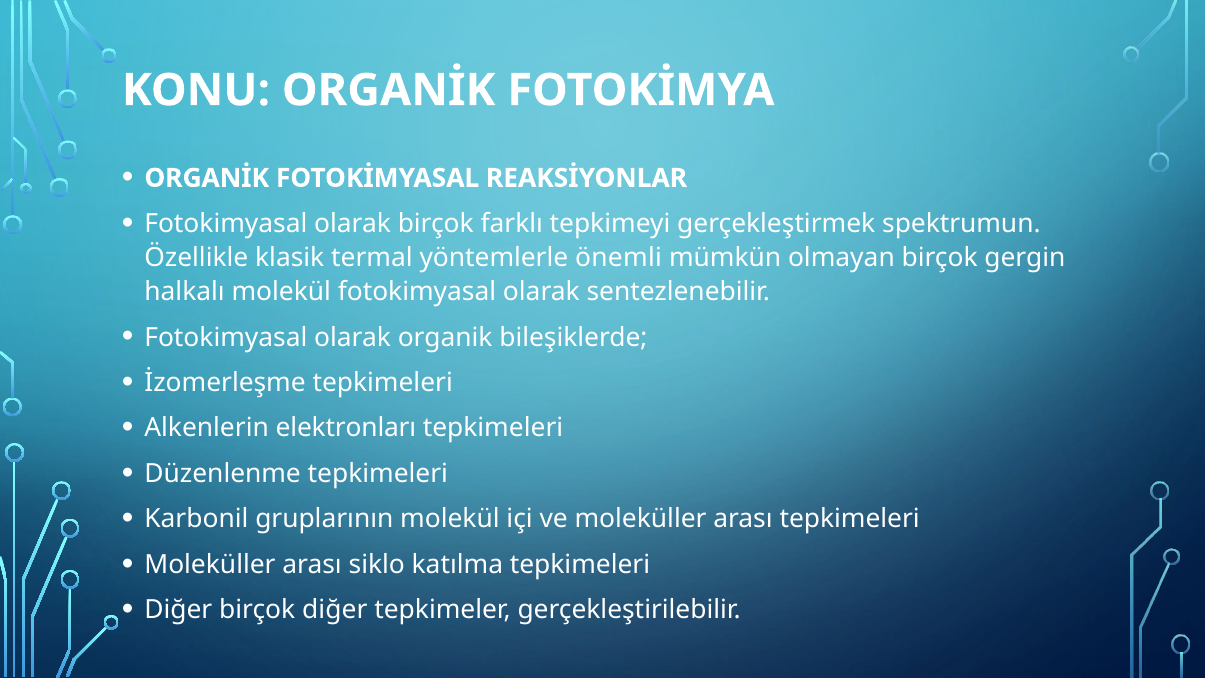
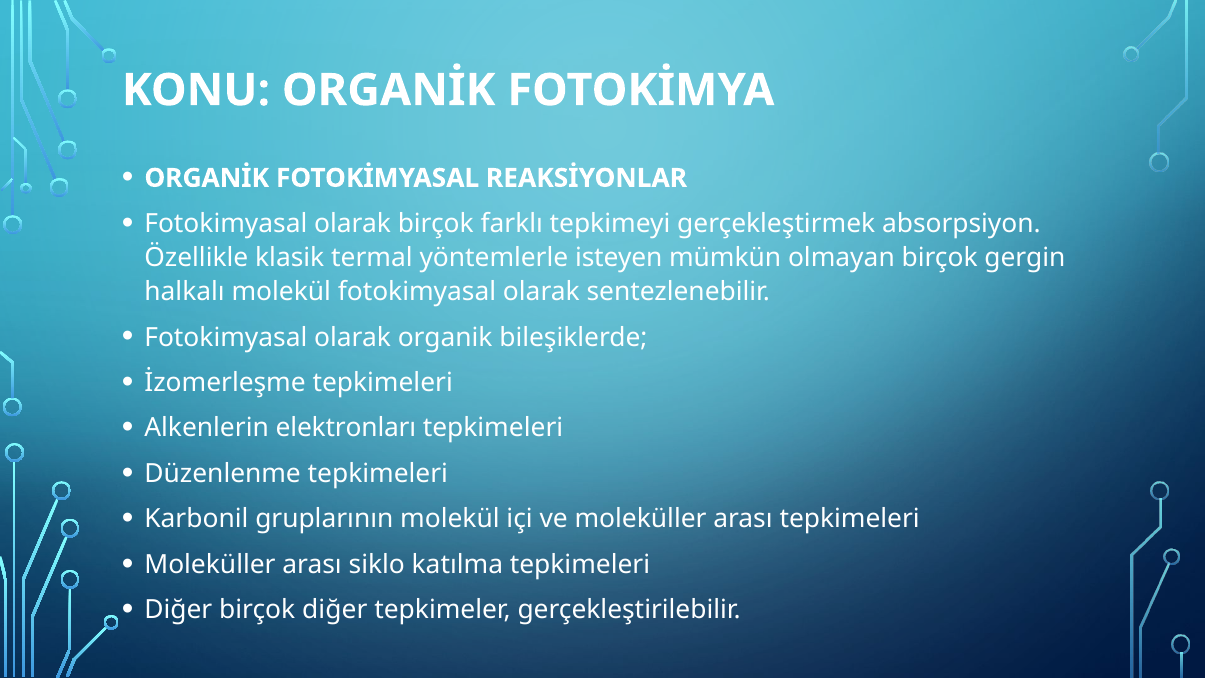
spektrumun: spektrumun -> absorpsiyon (961, 223)
önemli: önemli -> isteyen (619, 258)
